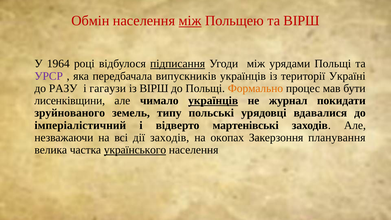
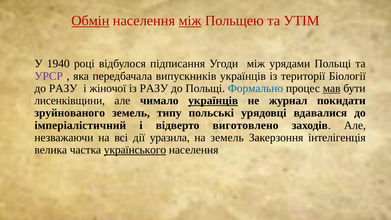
Обмін underline: none -> present (90, 21)
та ВІРШ: ВІРШ -> УТІМ (302, 21)
1964: 1964 -> 1940 (58, 64)
підписання underline: present -> none (178, 64)
Україні: Україні -> Біології (347, 76)
гагаузи: гагаузи -> жіночої (108, 88)
із ВІРШ: ВІРШ -> РАЗУ (154, 88)
Формально colour: orange -> blue (255, 88)
мав underline: none -> present (332, 88)
мартенівські: мартенівські -> виготовлено (246, 125)
дії заходів: заходів -> уразила (170, 138)
на окопах: окопах -> земель (227, 138)
планування: планування -> інтелігенція (337, 138)
